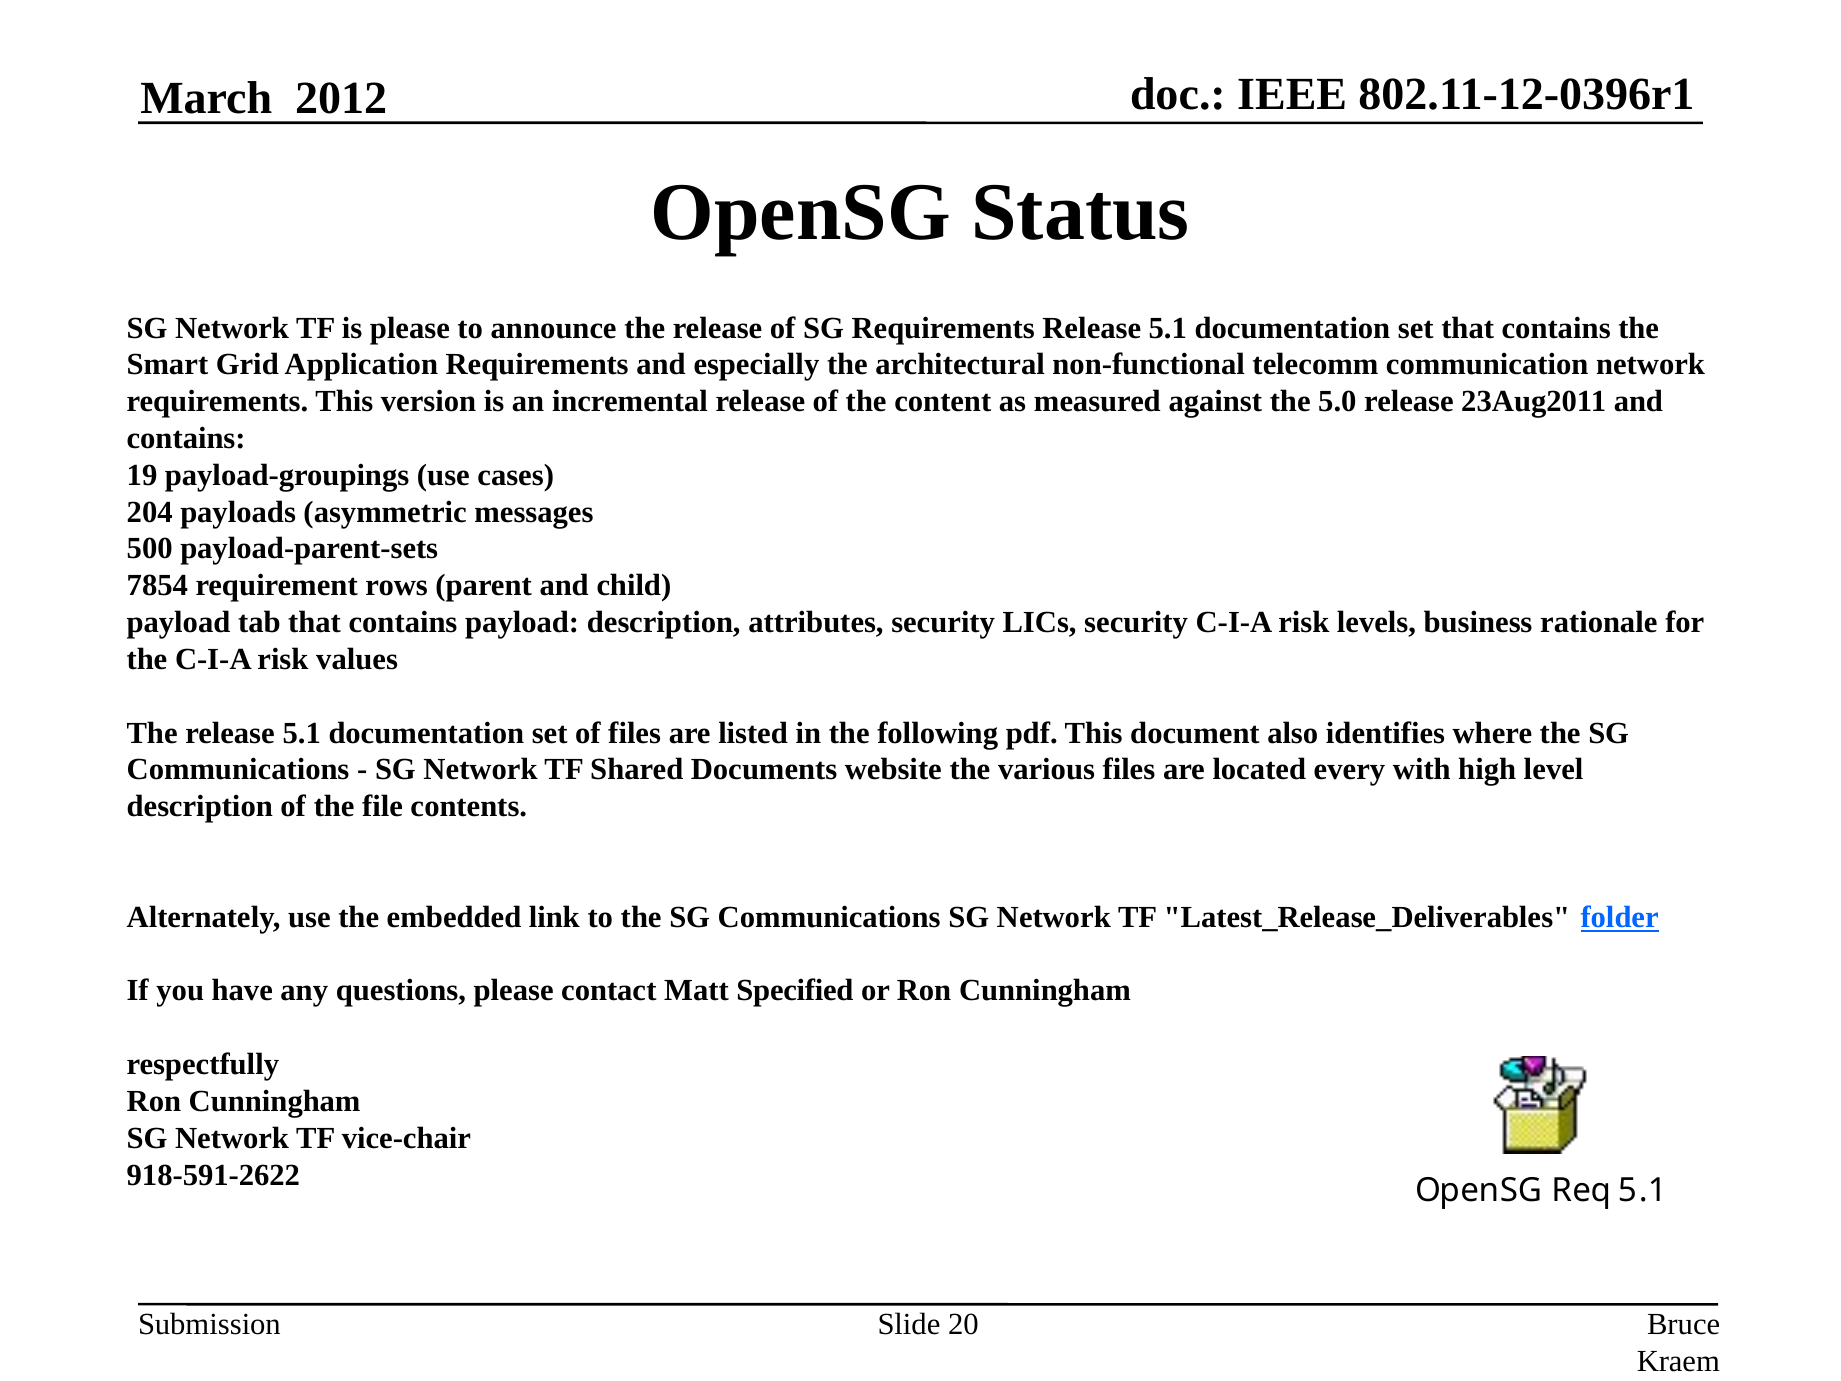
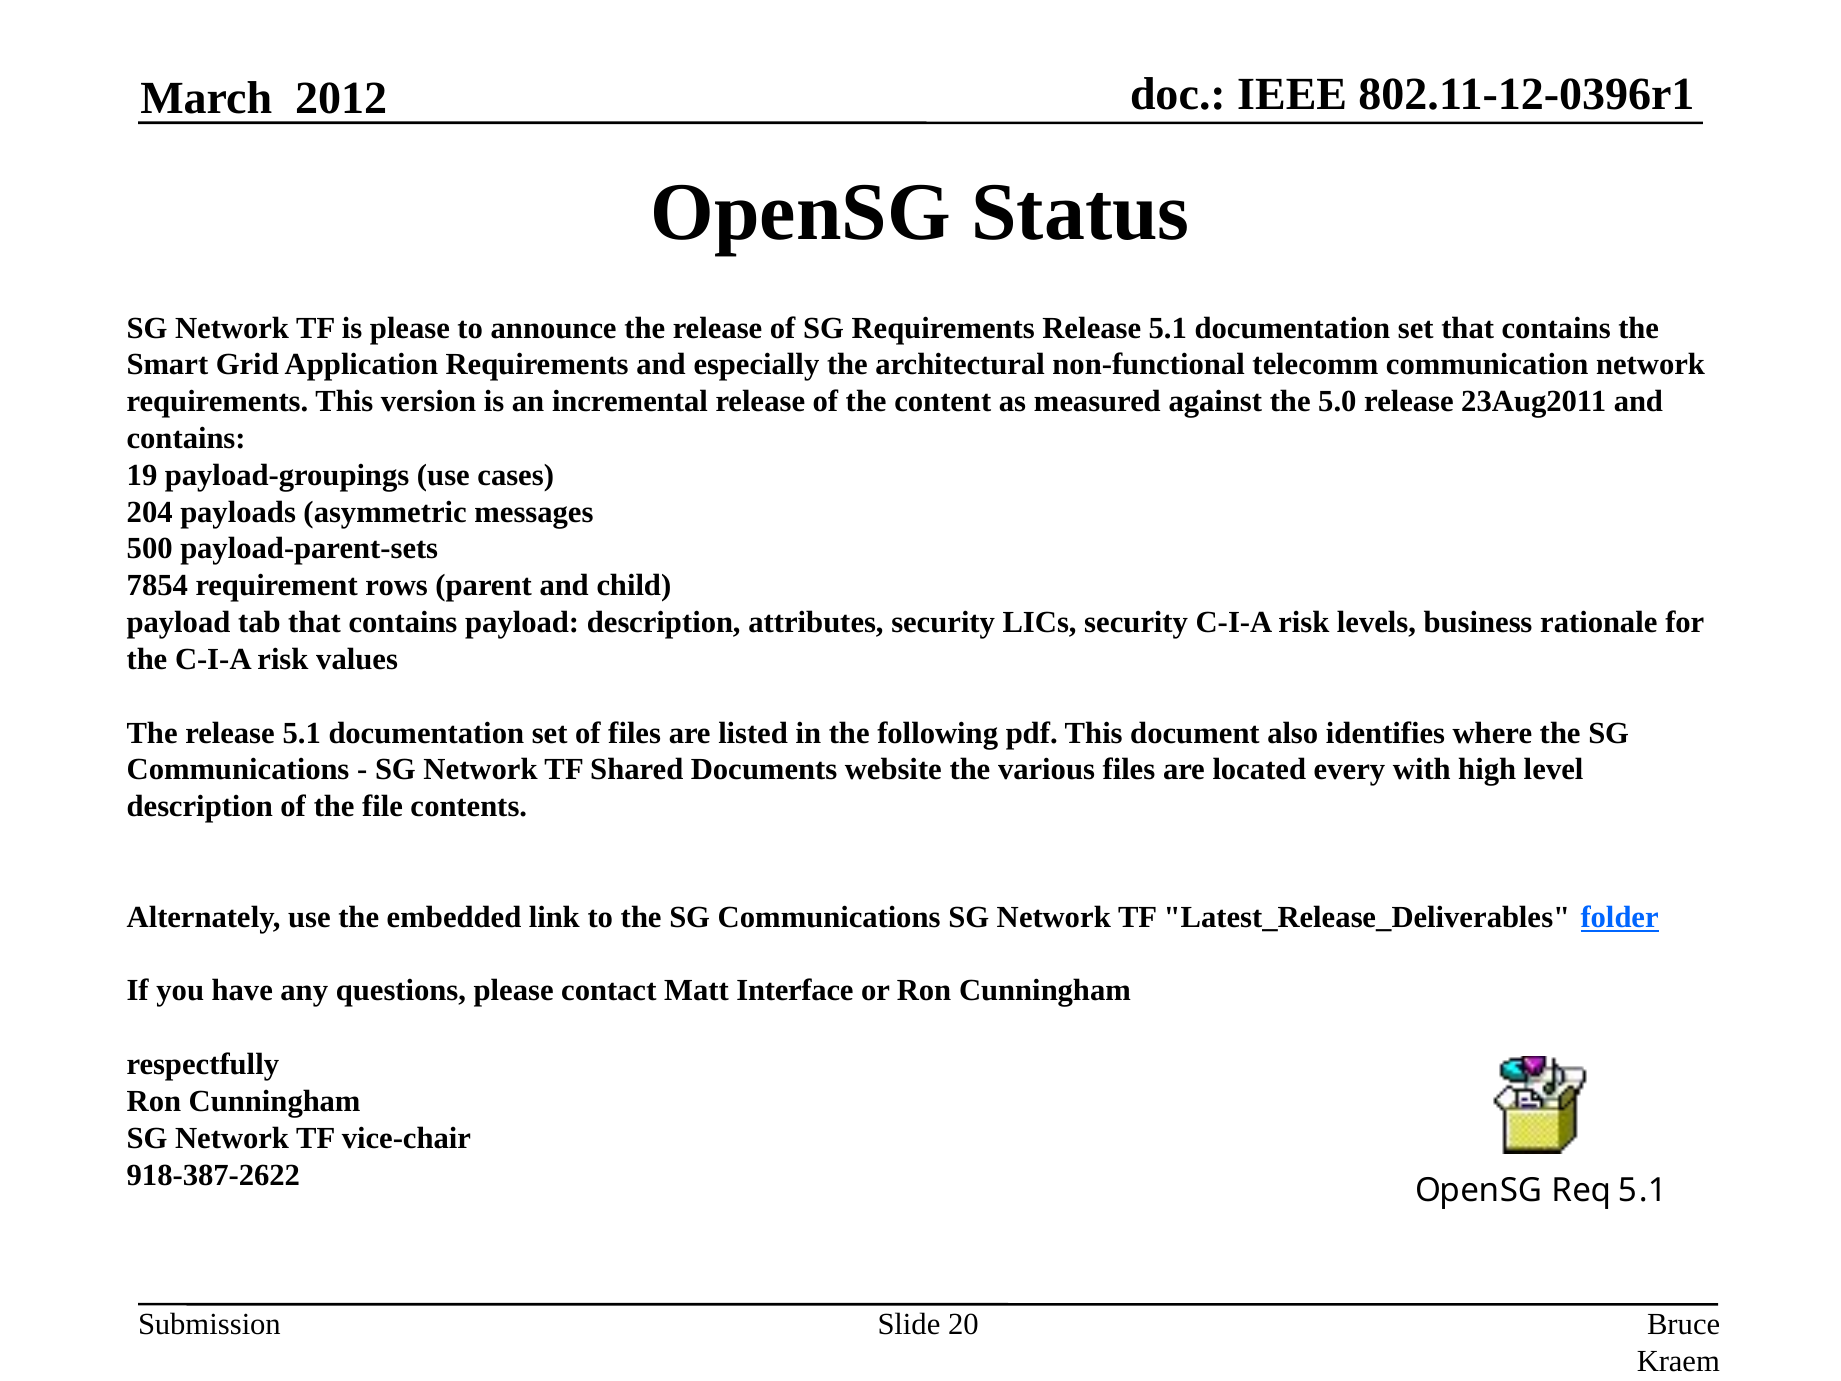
Specified: Specified -> Interface (795, 991)
918-591-2622: 918-591-2622 -> 918-387-2622 (213, 1175)
